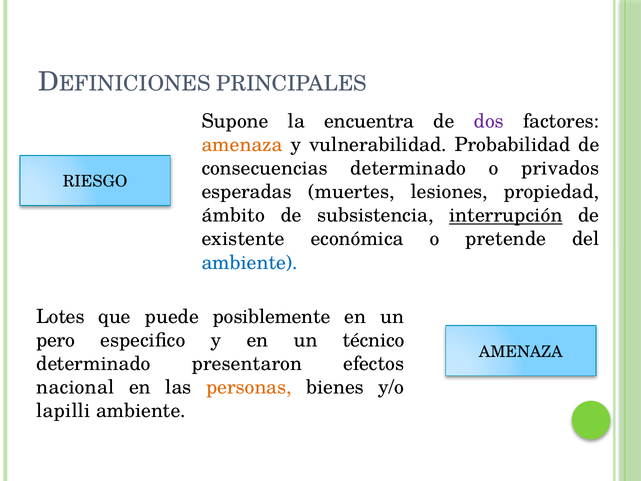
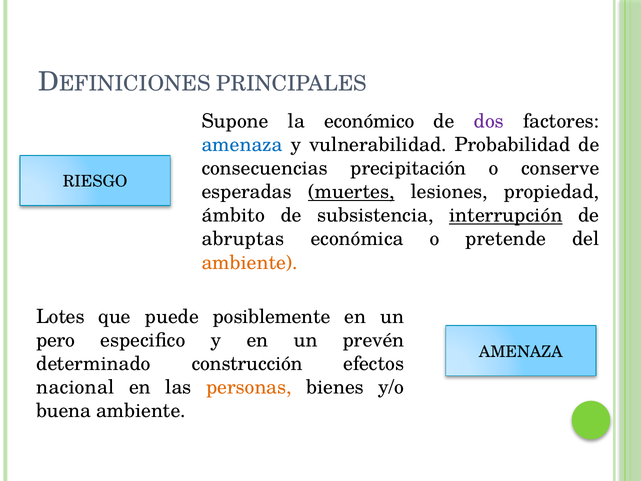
encuentra: encuentra -> económico (369, 121)
amenaza colour: orange -> blue (242, 145)
consecuencias determinado: determinado -> precipitación (408, 168)
privados: privados -> conserve (560, 168)
muertes underline: none -> present (351, 192)
existente: existente -> abruptas (243, 239)
ambiente colour: blue -> orange (250, 262)
técnico: técnico -> prevén (374, 340)
presentaron: presentaron -> construcción (247, 364)
lapilli: lapilli -> buena (64, 411)
